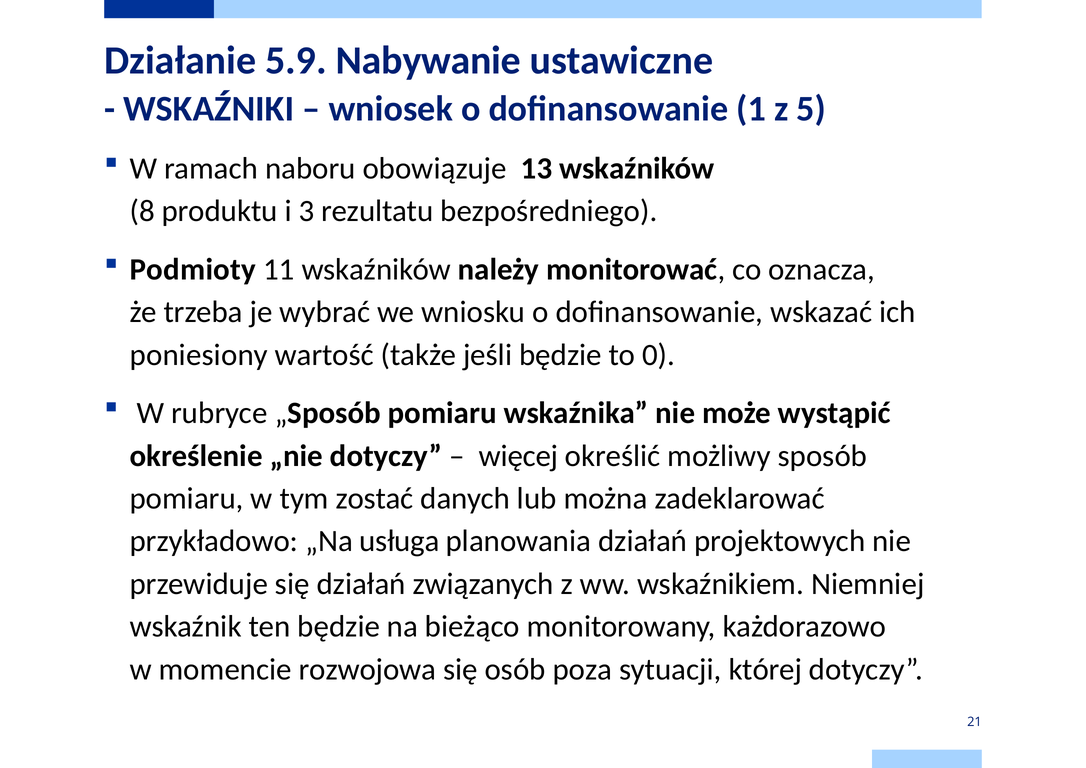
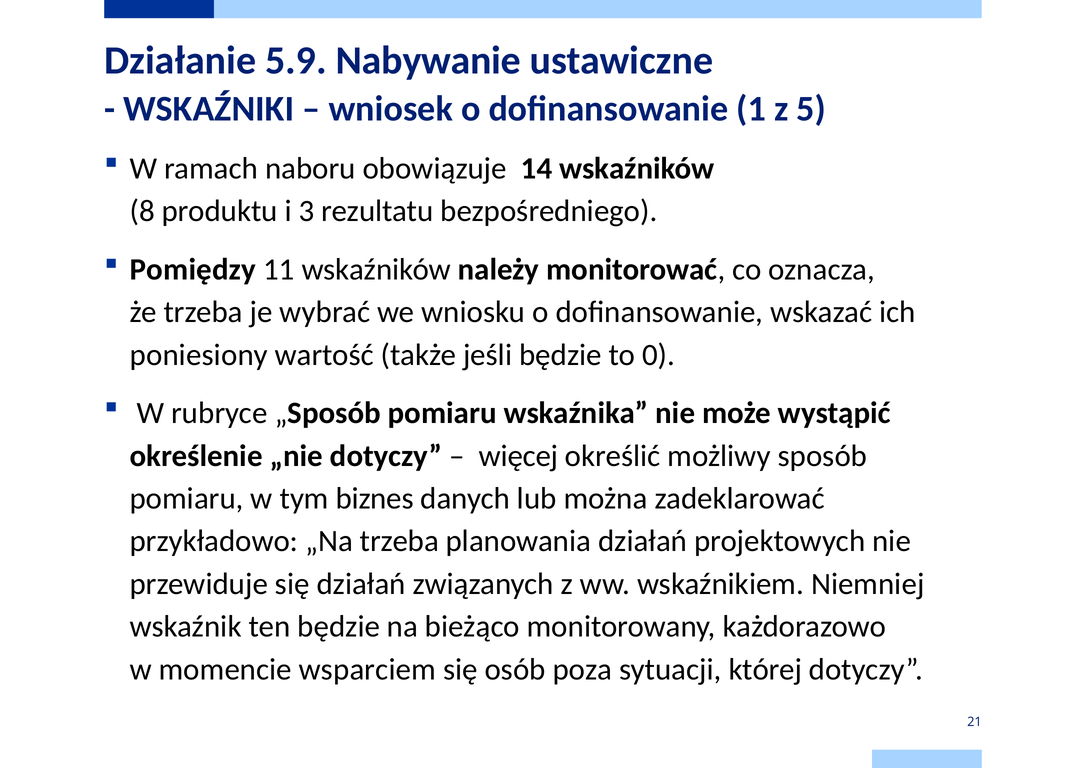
13: 13 -> 14 (537, 168)
Podmioty: Podmioty -> Pomiędzy (193, 269)
zostać: zostać -> biznes (375, 498)
„Na usługa: usługa -> trzeba (399, 541)
rozwojowa: rozwojowa -> wsparciem (367, 669)
